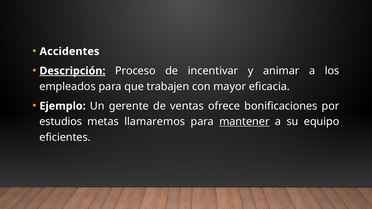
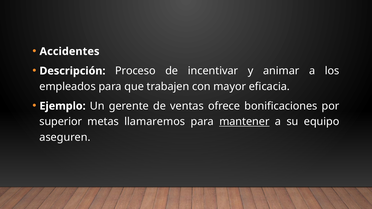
Descripción underline: present -> none (72, 71)
estudios: estudios -> superior (61, 122)
eficientes: eficientes -> aseguren (65, 137)
